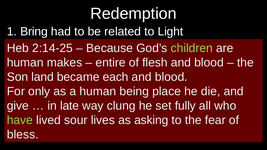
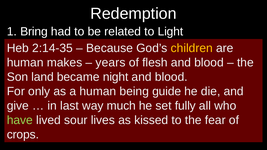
2:14-25: 2:14-25 -> 2:14-35 (53, 48)
children colour: light green -> yellow (192, 48)
entire: entire -> years (111, 63)
each: each -> night (116, 77)
place: place -> guide (167, 92)
late: late -> last (70, 106)
clung: clung -> much (121, 106)
asking: asking -> kissed (151, 120)
bless: bless -> crops (23, 135)
